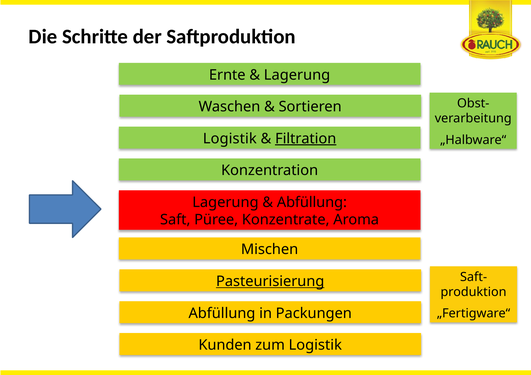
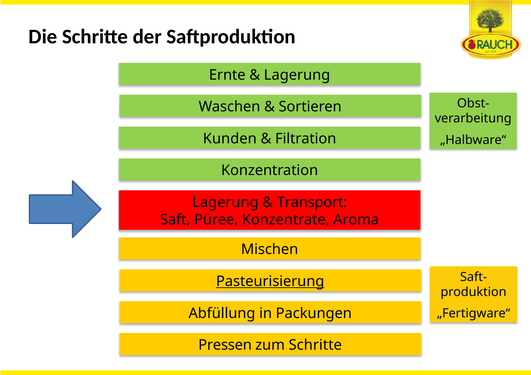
Logistik: Logistik -> Kunden (230, 139)
Filtration underline: present -> none (306, 139)
Abfüllung: Abfüllung -> Transport (312, 203)
Kunden: Kunden -> Pressen (225, 345)
zum Logistik: Logistik -> Schritte (315, 345)
